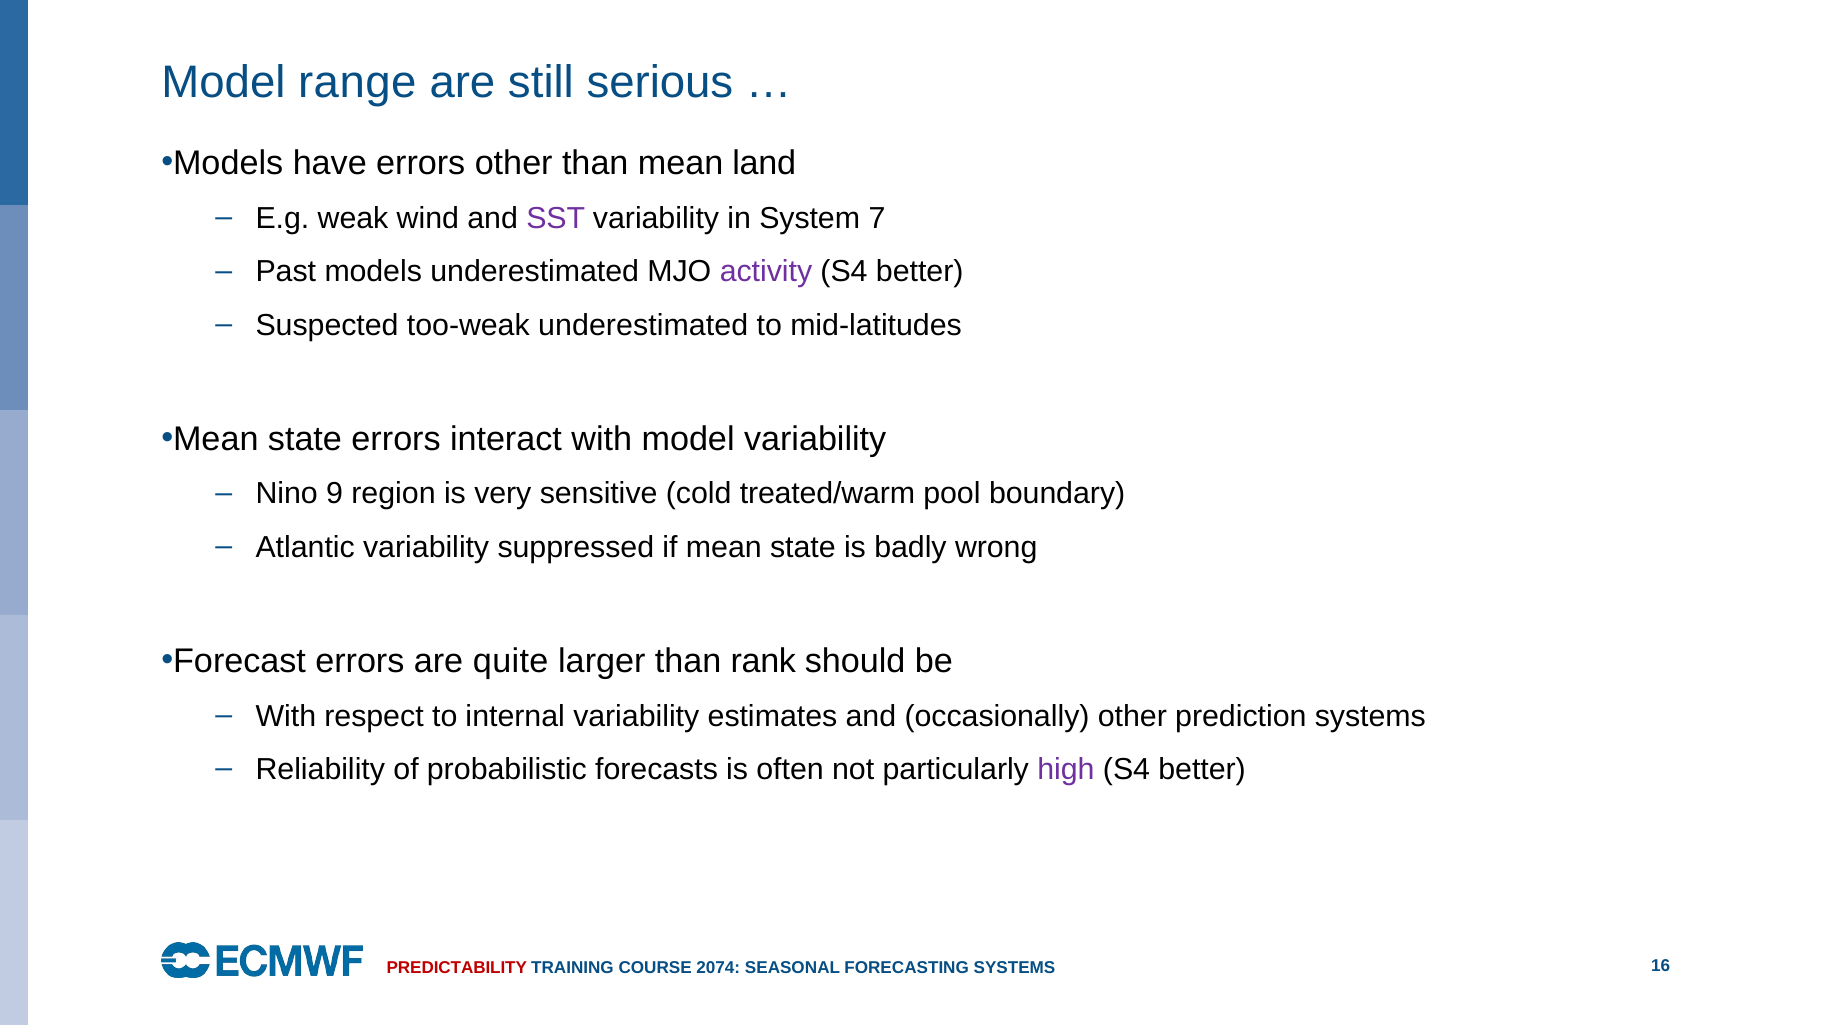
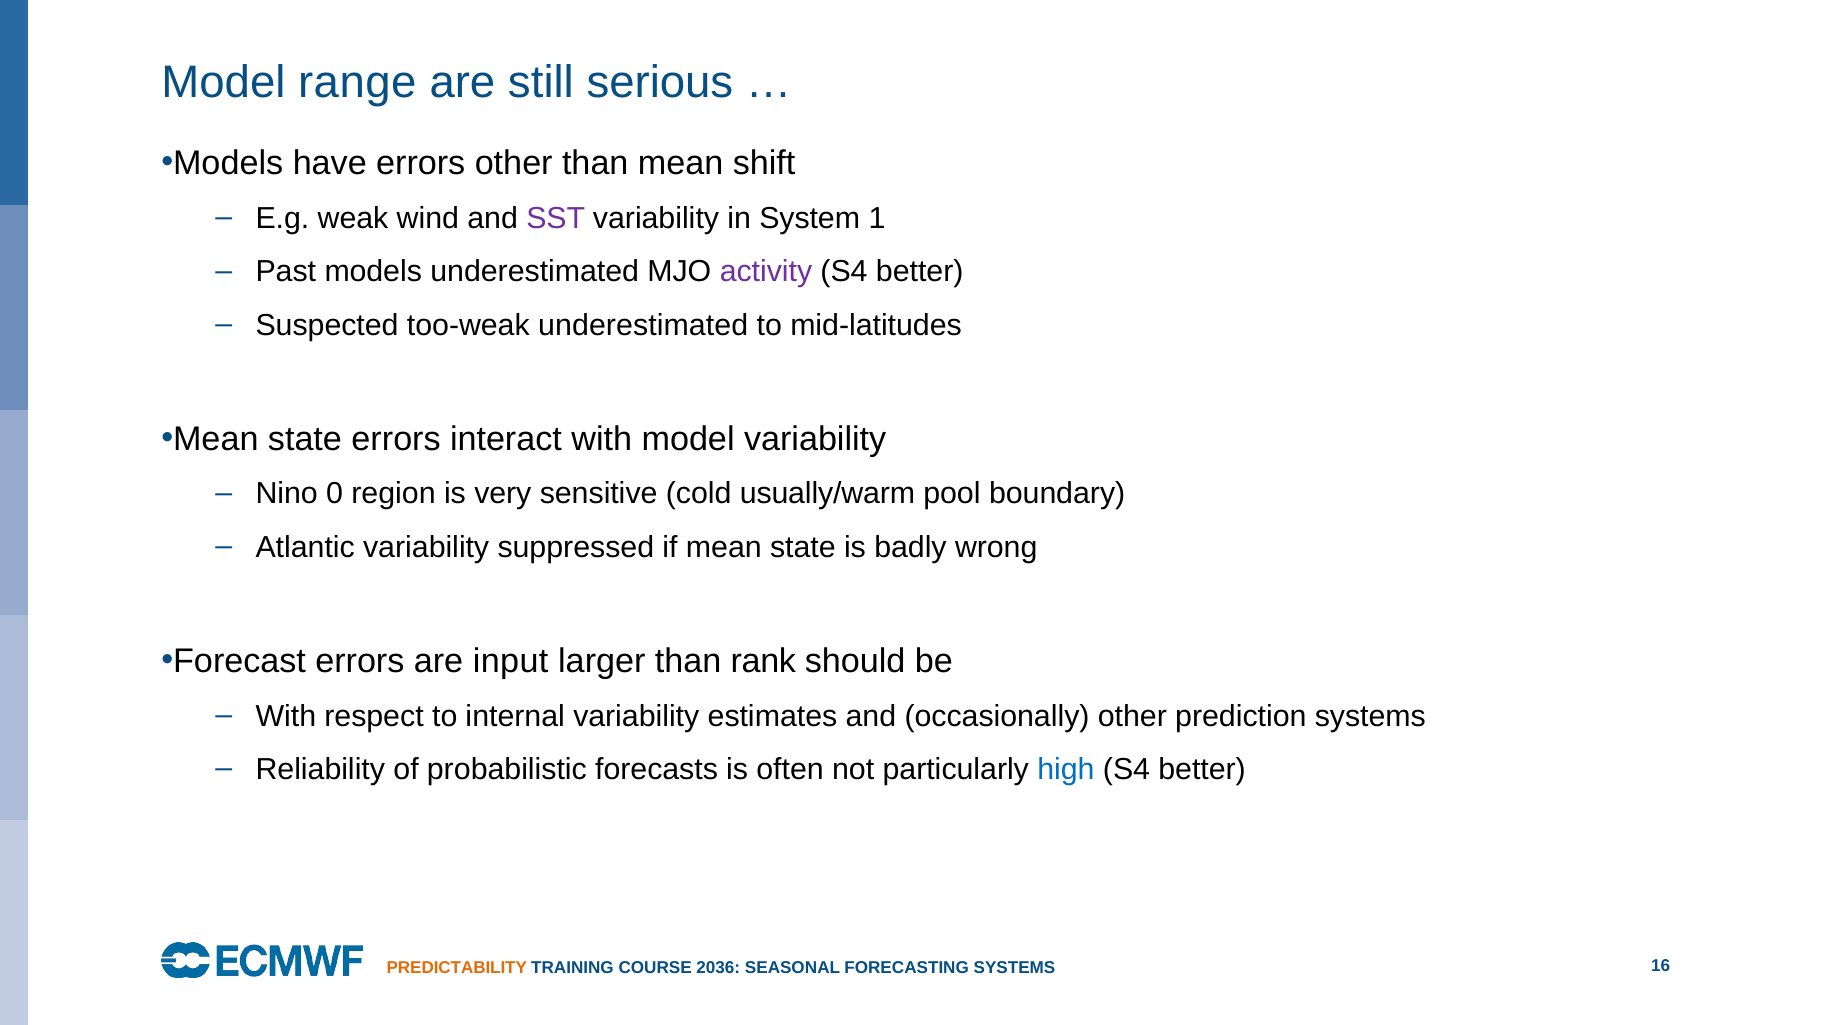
land: land -> shift (764, 164)
7: 7 -> 1 (877, 219)
9: 9 -> 0 (335, 494)
treated/warm: treated/warm -> usually/warm (827, 494)
quite: quite -> input (511, 661)
high colour: purple -> blue (1066, 769)
PREDICTABILITY colour: red -> orange (457, 968)
2074: 2074 -> 2036 (718, 968)
